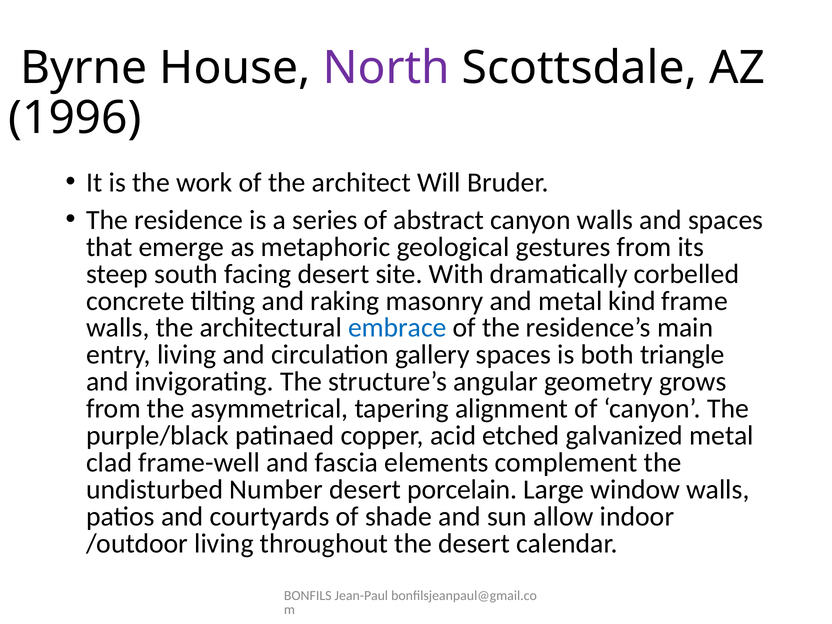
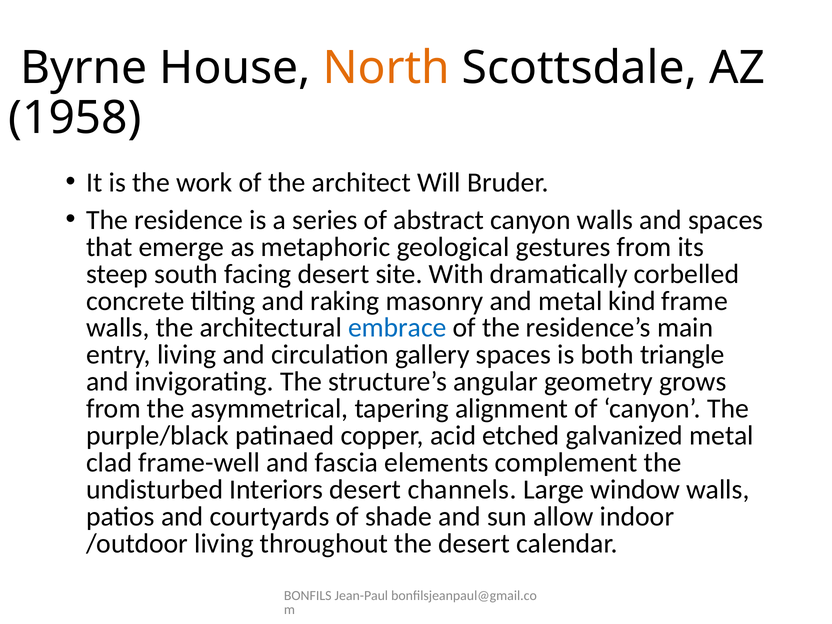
North colour: purple -> orange (386, 68)
1996: 1996 -> 1958 (75, 118)
Number: Number -> Interiors (276, 490)
porcelain: porcelain -> channels (462, 490)
